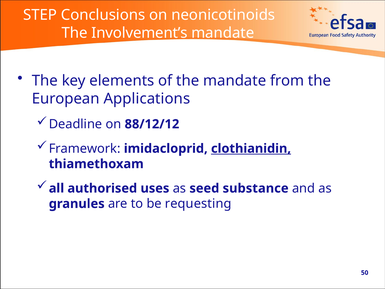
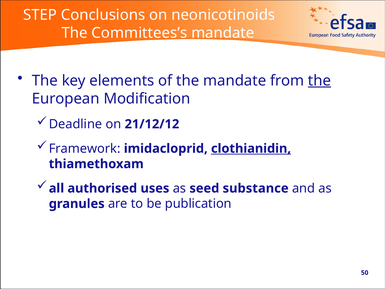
Involvement’s: Involvement’s -> Committees’s (139, 33)
the underline: none -> present (320, 81)
Applications: Applications -> Modification (147, 99)
88/12/12: 88/12/12 -> 21/12/12 (152, 124)
requesting: requesting -> publication (198, 204)
